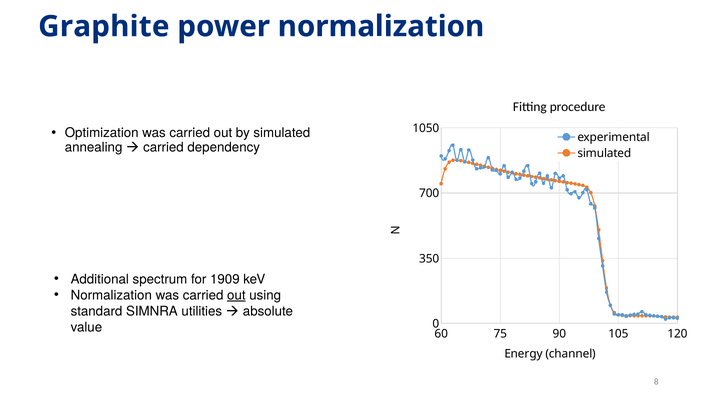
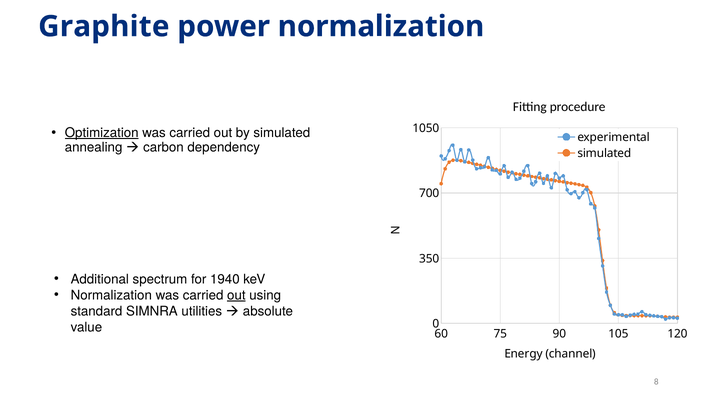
Optimization underline: none -> present (102, 133)
carried: carried -> carbon (163, 147)
1909: 1909 -> 1940 (225, 279)
